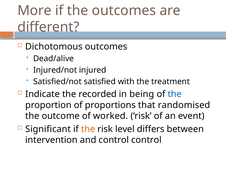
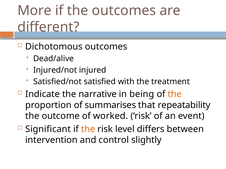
recorded: recorded -> narrative (98, 94)
the colour: blue -> orange (175, 94)
proportions: proportions -> summarises (110, 105)
randomised: randomised -> repeatability (184, 105)
control control: control -> slightly (146, 140)
